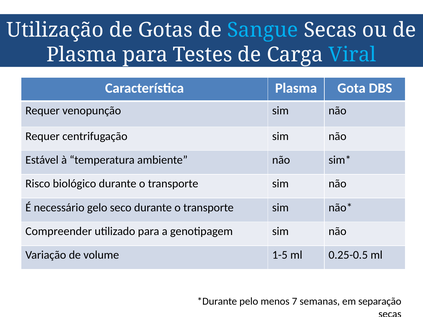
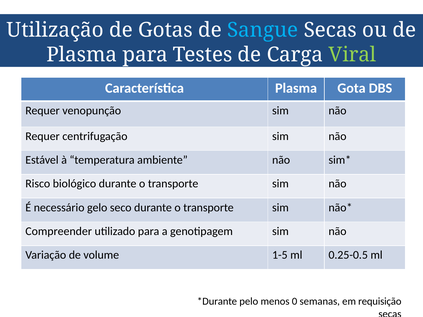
Viral colour: light blue -> light green (352, 55)
7: 7 -> 0 (295, 302)
separação: separação -> requisição (380, 302)
